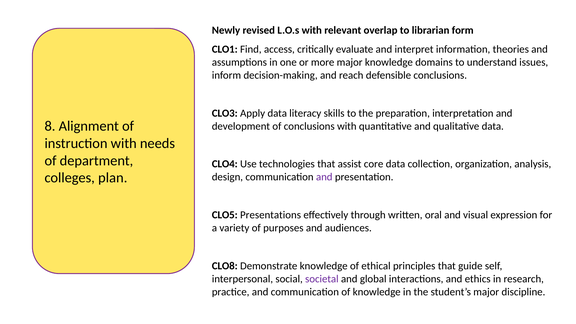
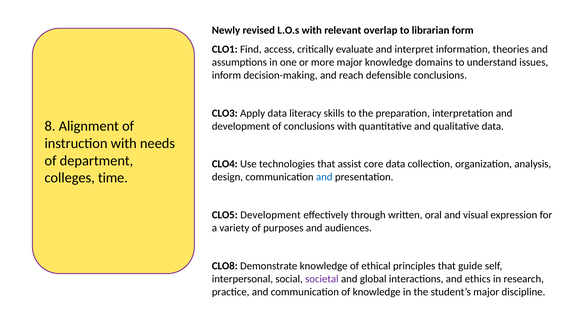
plan: plan -> time (113, 178)
and colour: purple -> blue (324, 177)
CLO5 Presentations: Presentations -> Development (271, 215)
